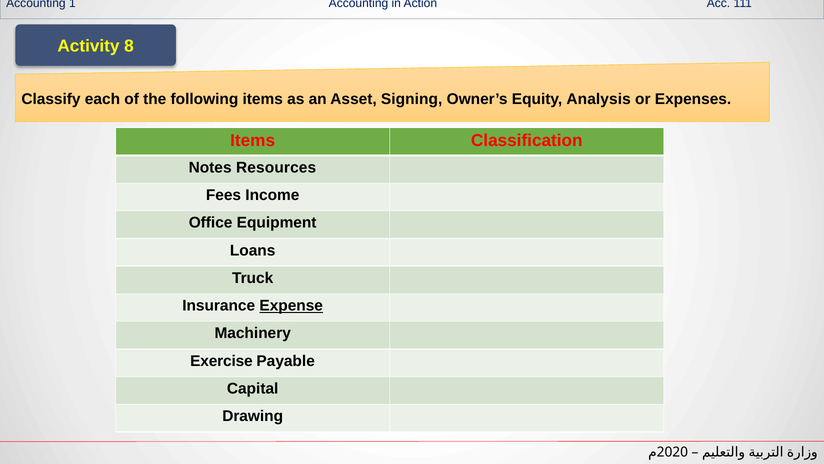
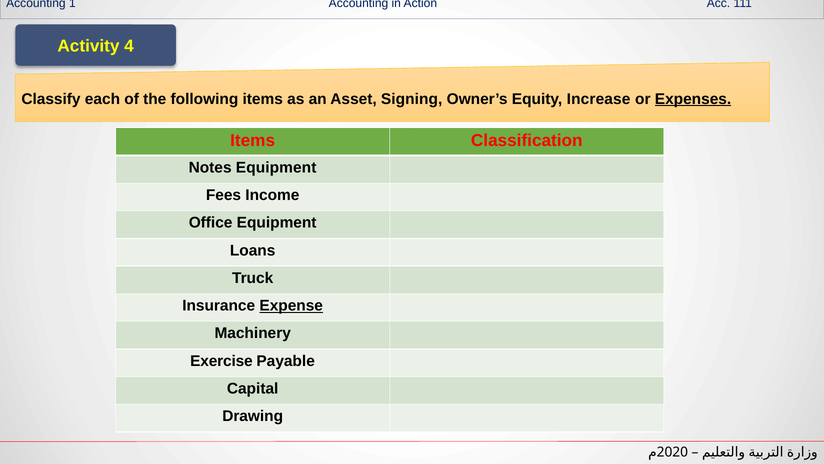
8: 8 -> 4 (129, 46)
Analysis: Analysis -> Increase (599, 99)
Expenses underline: none -> present (693, 99)
Notes Resources: Resources -> Equipment (276, 167)
